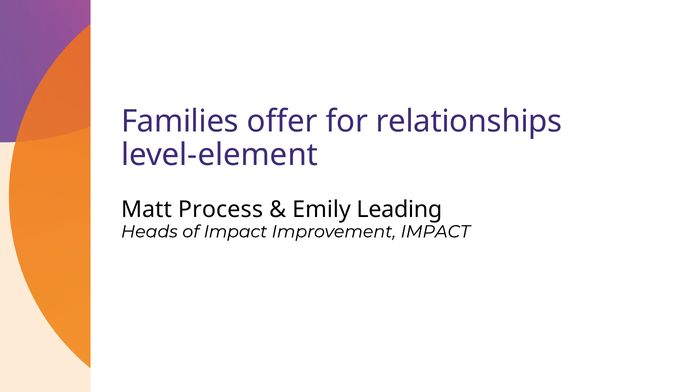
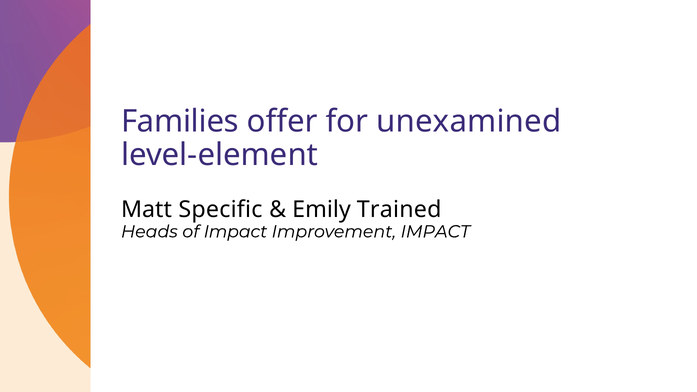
relationships: relationships -> unexamined (469, 121)
Process: Process -> Specific (220, 210)
Leading: Leading -> Trained (399, 210)
